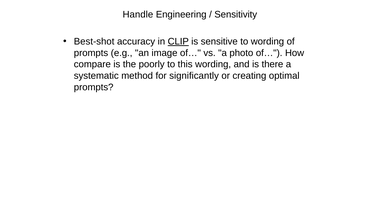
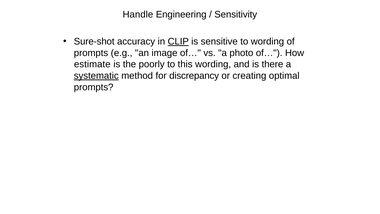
Best-shot: Best-shot -> Sure-shot (94, 41)
compare: compare -> estimate (92, 64)
systematic underline: none -> present (96, 76)
significantly: significantly -> discrepancy (194, 76)
